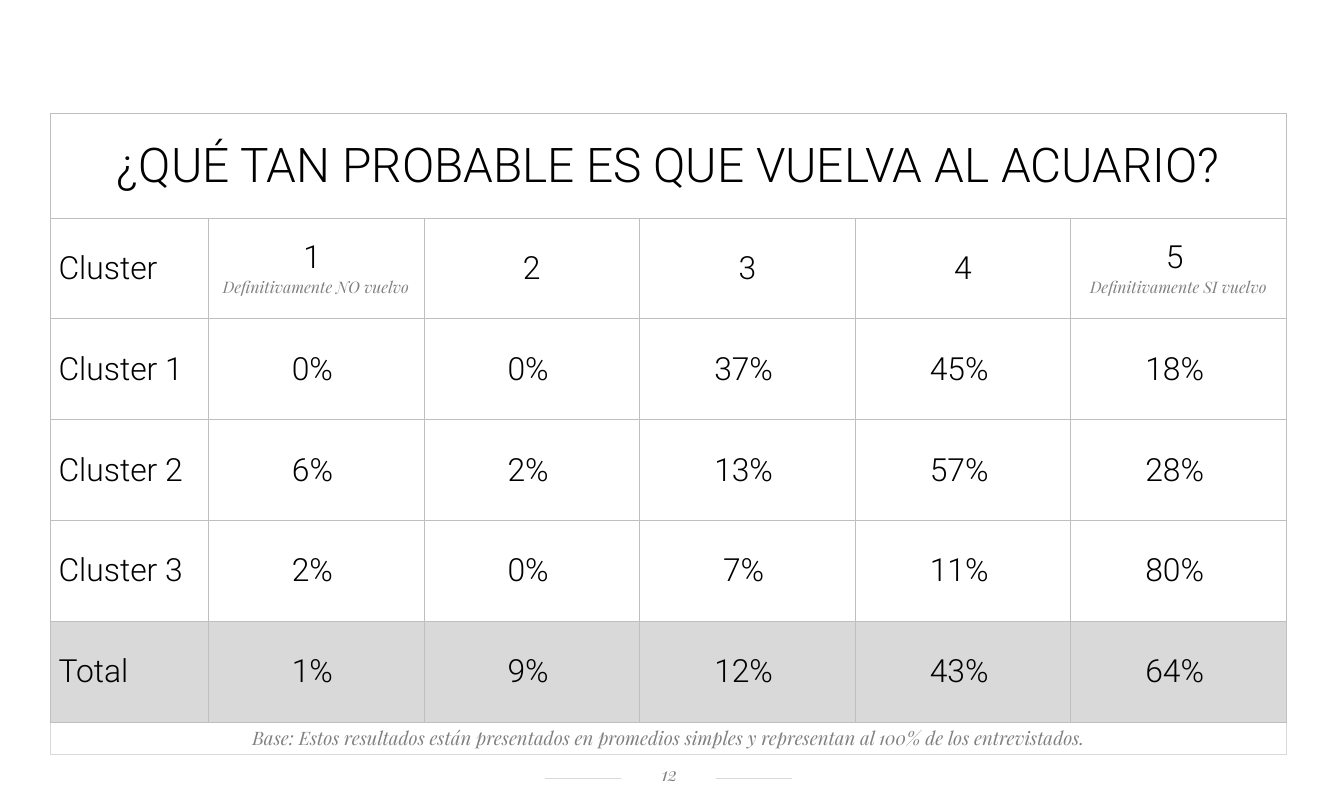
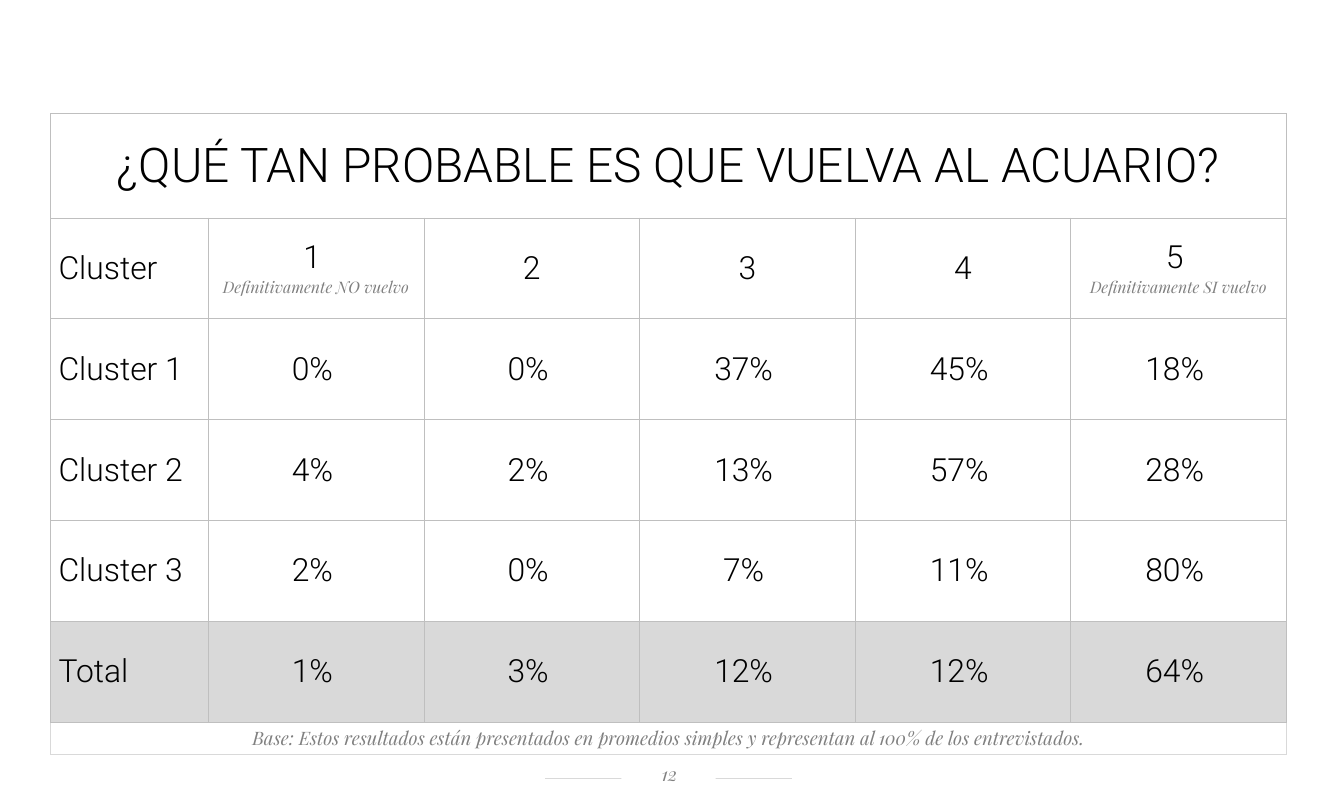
6%: 6% -> 4% (313, 470)
9%: 9% -> 3% (528, 672)
12% 43%: 43% -> 12% (959, 672)
